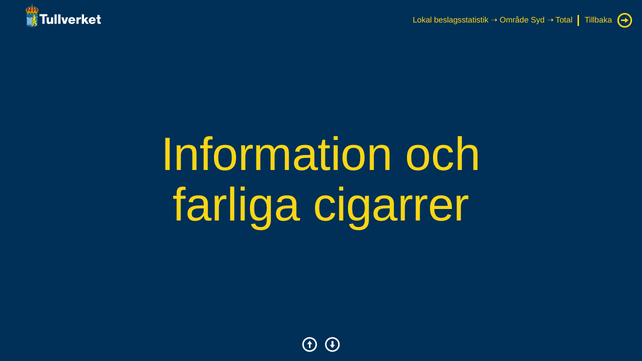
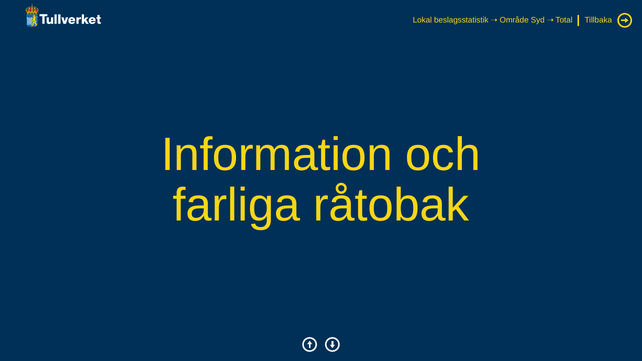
cigarrer: cigarrer -> råtobak (391, 206)
